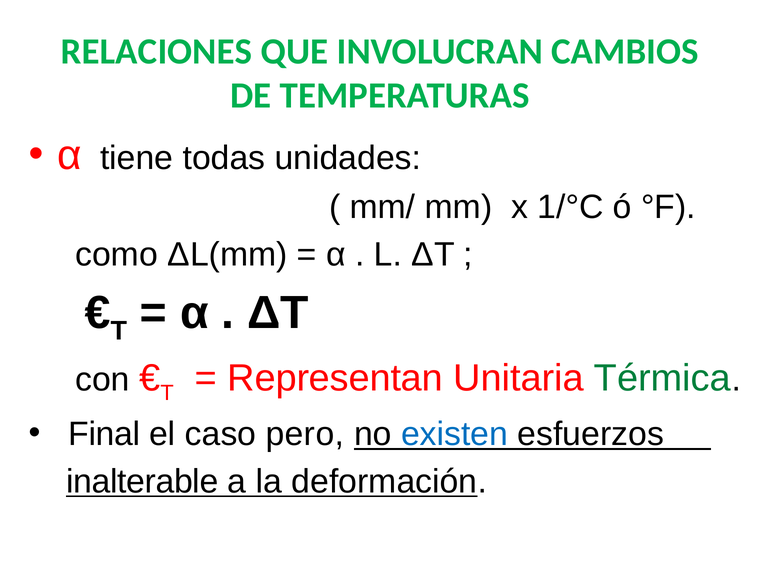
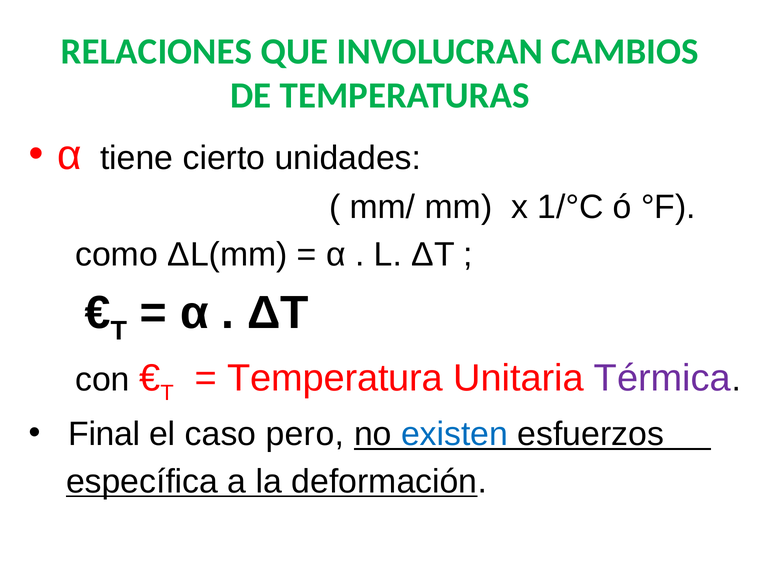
todas: todas -> cierto (224, 158)
Representan: Representan -> Temperatura (335, 378)
Térmica colour: green -> purple (662, 378)
inalterable: inalterable -> específica (142, 481)
